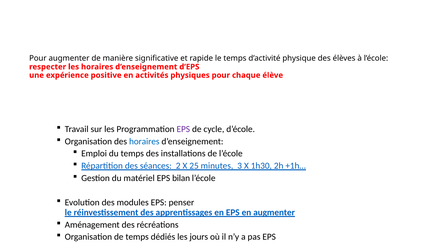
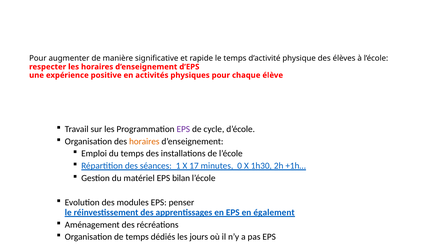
horaires colour: blue -> orange (144, 141)
2: 2 -> 1 (178, 166)
25: 25 -> 17 (194, 166)
3: 3 -> 0 (240, 166)
en augmenter: augmenter -> également (274, 212)
